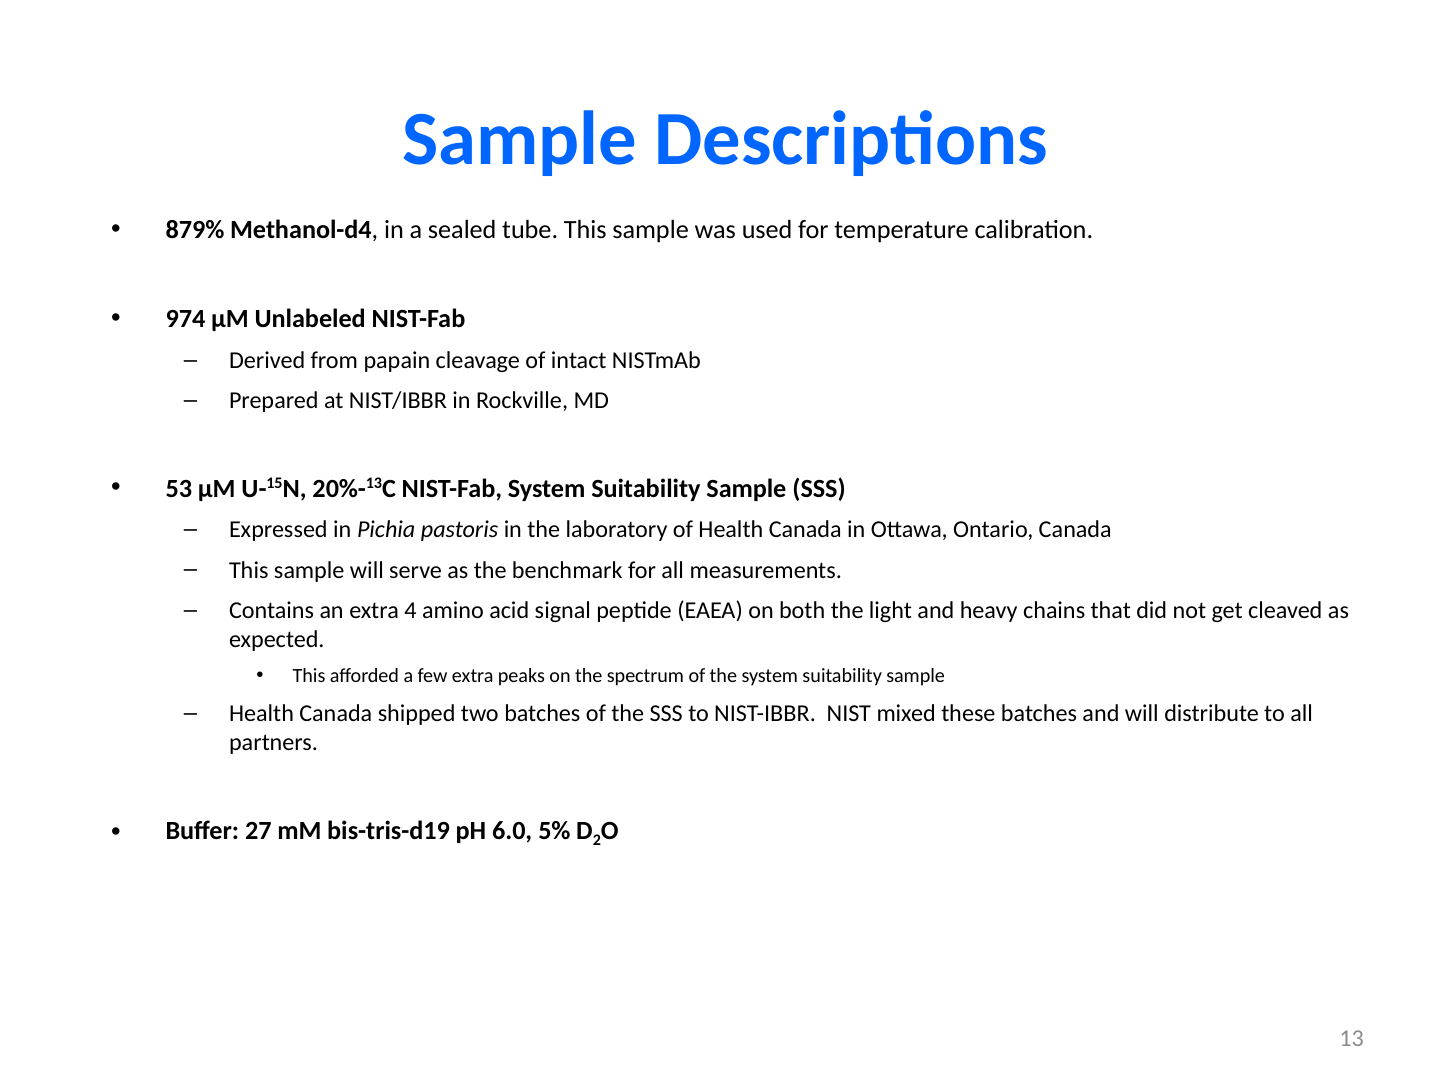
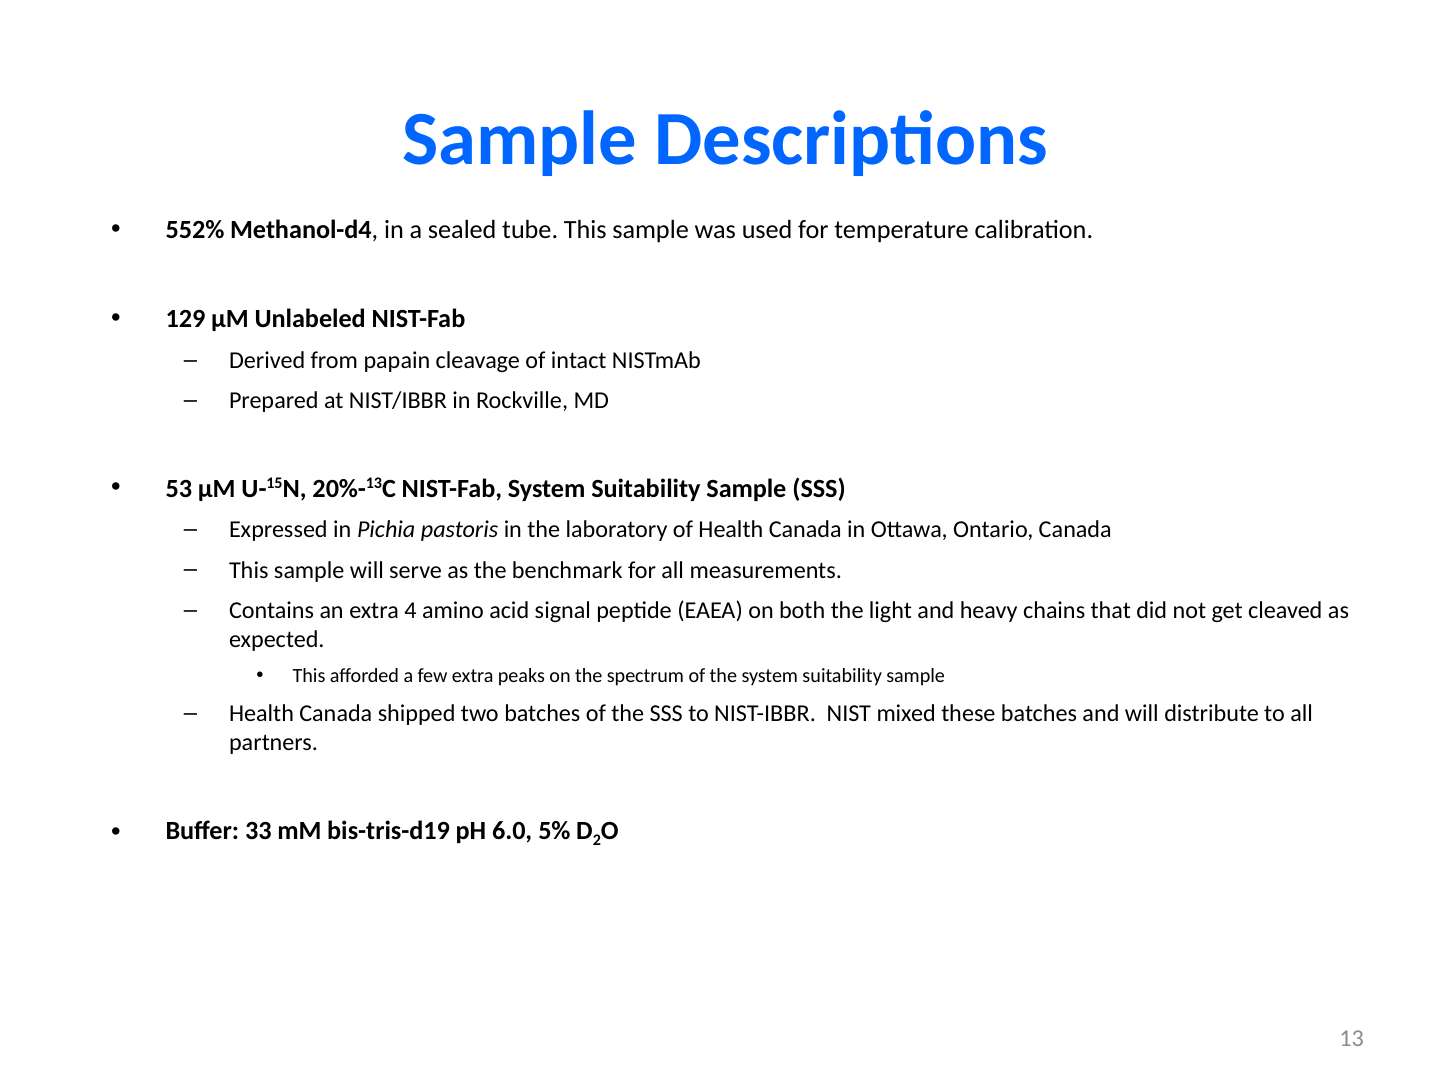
879%: 879% -> 552% (195, 230)
974: 974 -> 129 (186, 319)
27: 27 -> 33 (258, 831)
